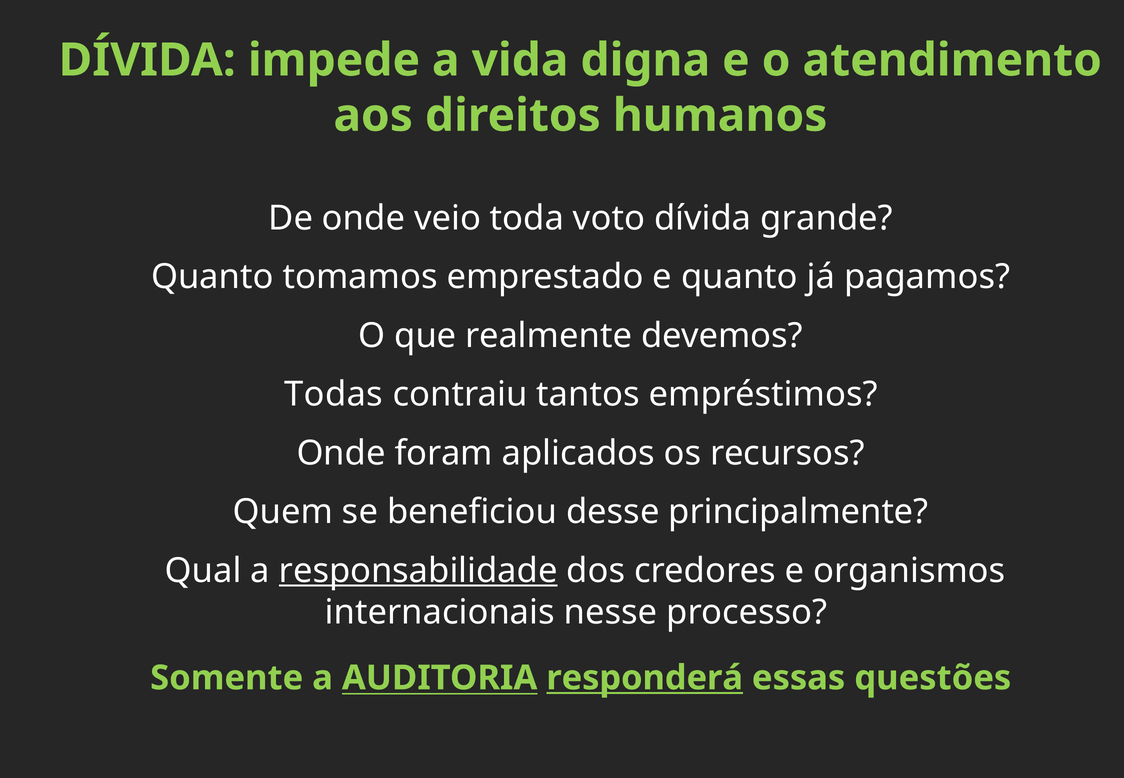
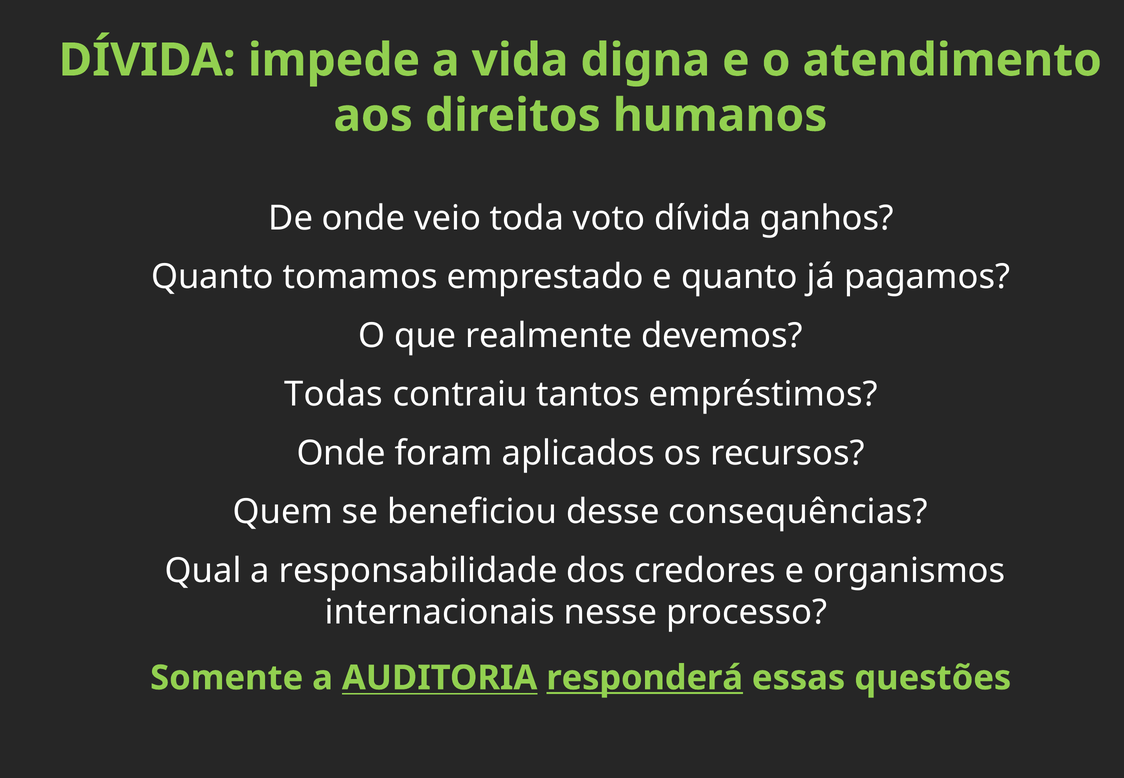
grande: grande -> ganhos (827, 218)
principalmente: principalmente -> consequências (798, 512)
responsabilidade underline: present -> none (418, 571)
